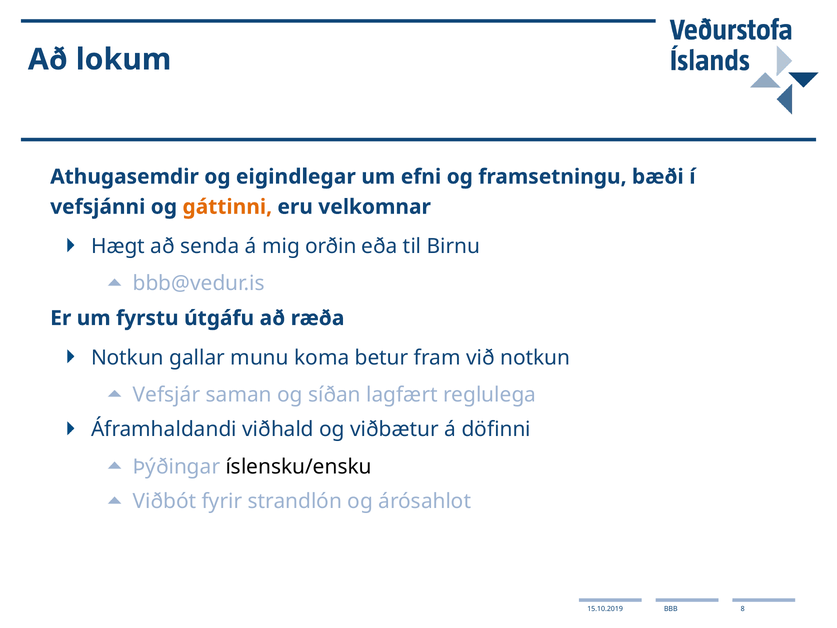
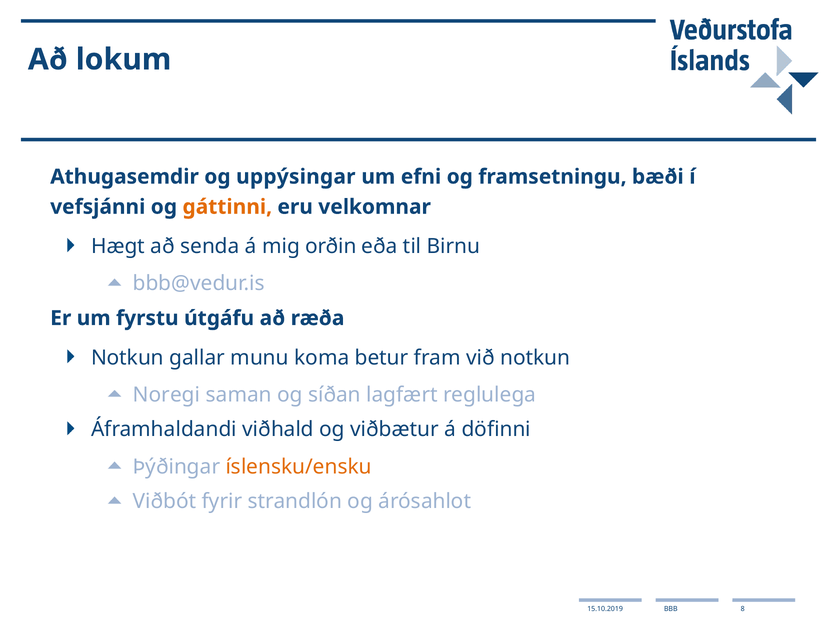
eigindlegar: eigindlegar -> uppýsingar (296, 177)
Vefsjár: Vefsjár -> Noregi (167, 395)
íslensku/ensku colour: black -> orange (299, 466)
